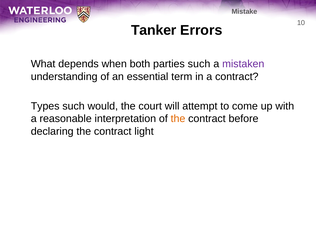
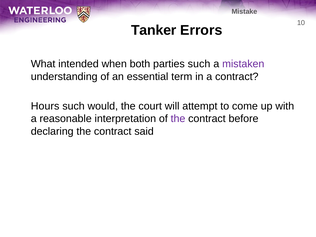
depends: depends -> intended (78, 64)
Types: Types -> Hours (45, 106)
the colour: orange -> purple (178, 119)
light: light -> said (144, 131)
